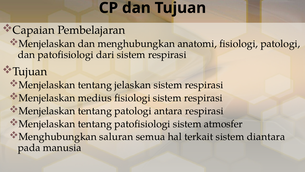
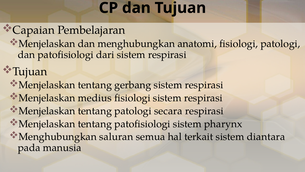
jelaskan: jelaskan -> gerbang (133, 85)
antara: antara -> secara (168, 111)
atmosfer: atmosfer -> pharynx (223, 124)
